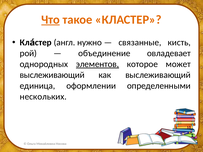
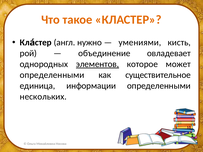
Что underline: present -> none (51, 20)
связанные: связанные -> умениями (140, 43)
выслеживающий: выслеживающий -> определенными (52, 75)
как выслеживающий: выслеживающий -> существительное (158, 75)
оформлении: оформлении -> информации (91, 86)
